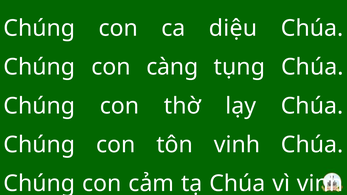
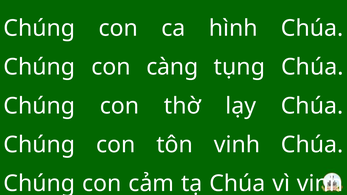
diệu: diệu -> hình (233, 28)
